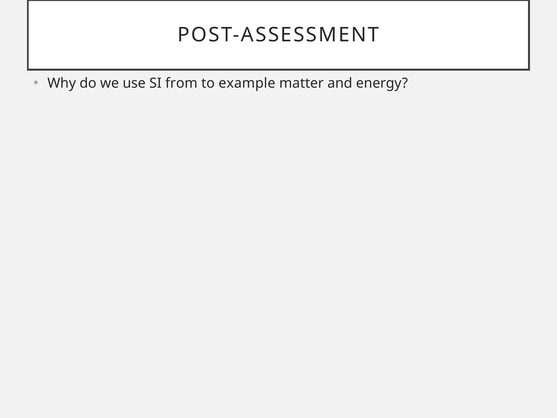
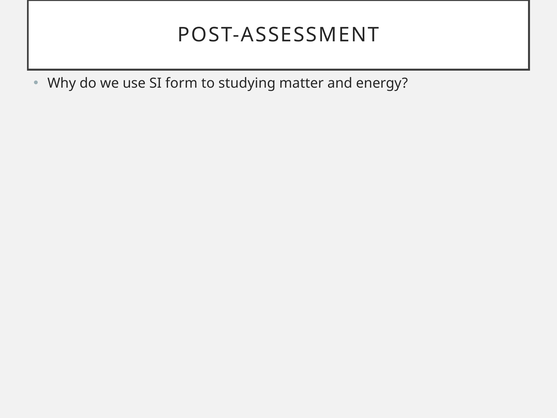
from: from -> form (181, 83)
example: example -> studying (247, 83)
